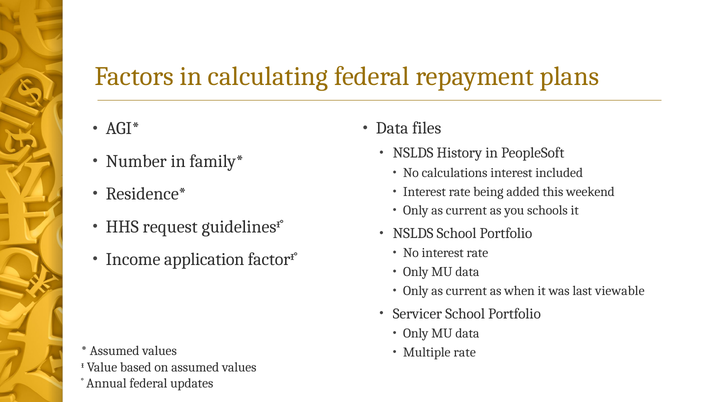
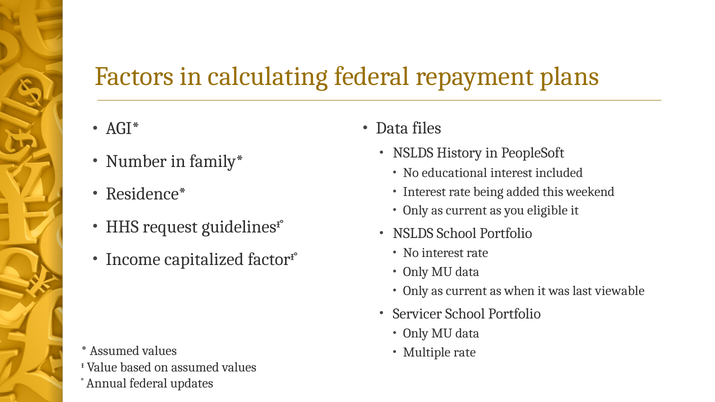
calculations: calculations -> educational (455, 173)
schools: schools -> eligible (547, 211)
application: application -> capitalized (204, 259)
